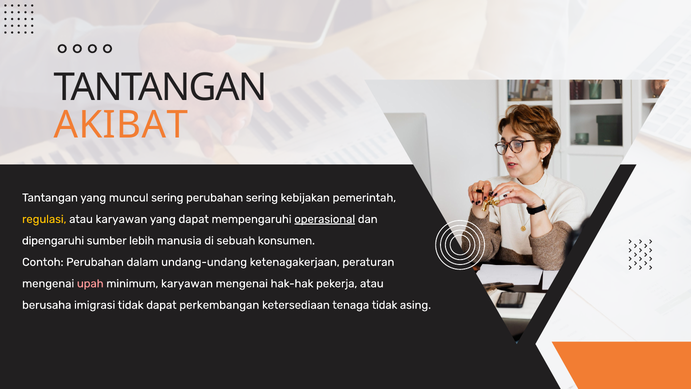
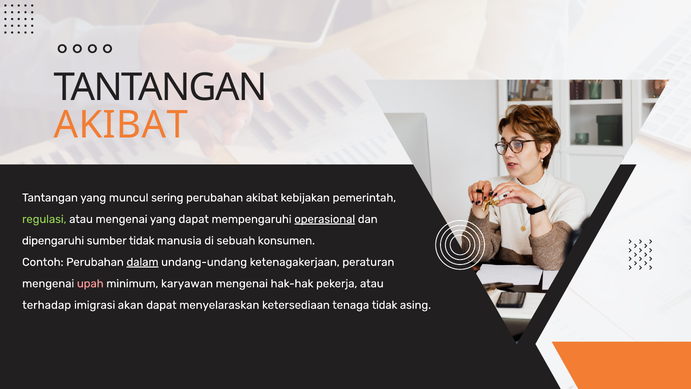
perubahan sering: sering -> akibat (262, 198)
regulasi colour: yellow -> light green (44, 219)
atau karyawan: karyawan -> mengenai (122, 219)
sumber lebih: lebih -> tidak (142, 240)
dalam underline: none -> present (143, 262)
berusaha: berusaha -> terhadap (47, 305)
imigrasi tidak: tidak -> akan (131, 305)
perkembangan: perkembangan -> menyelaraskan (219, 305)
